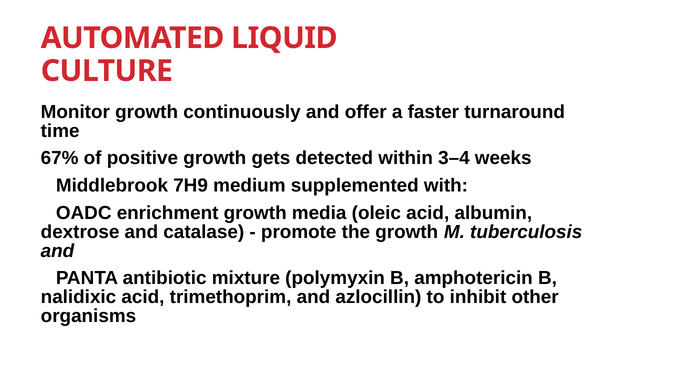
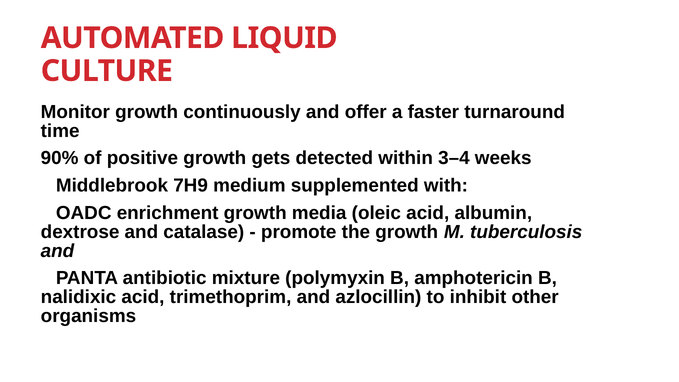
67%: 67% -> 90% (60, 158)
